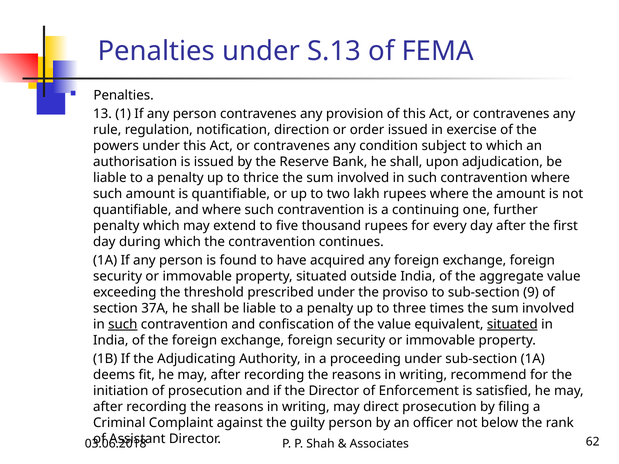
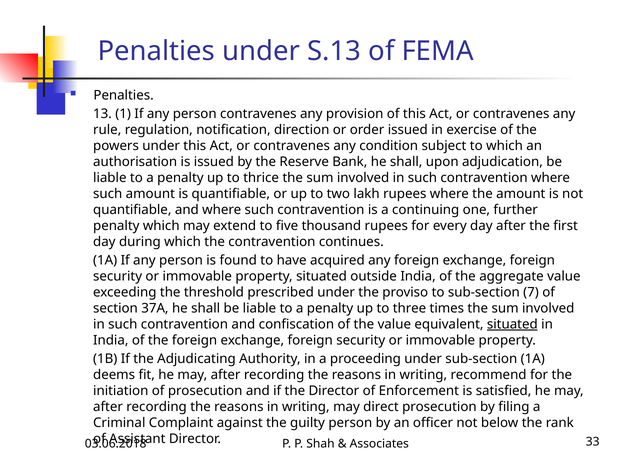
9: 9 -> 7 (531, 292)
such underline: present -> none (123, 324)
62: 62 -> 33 (593, 442)
